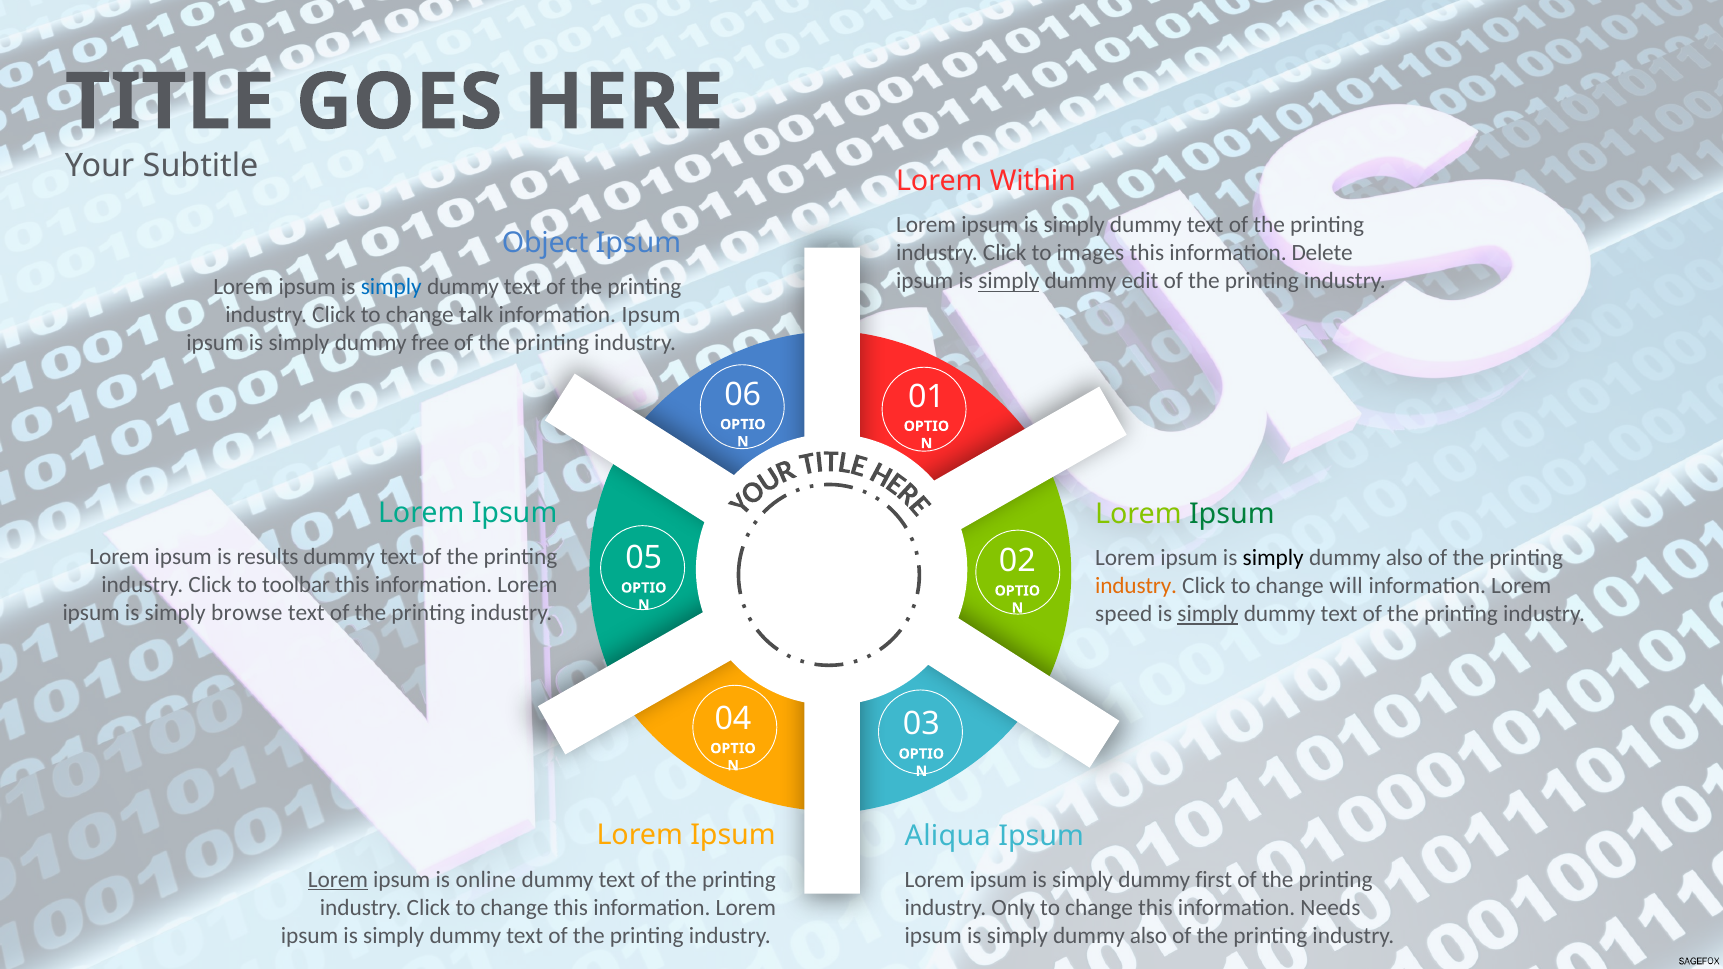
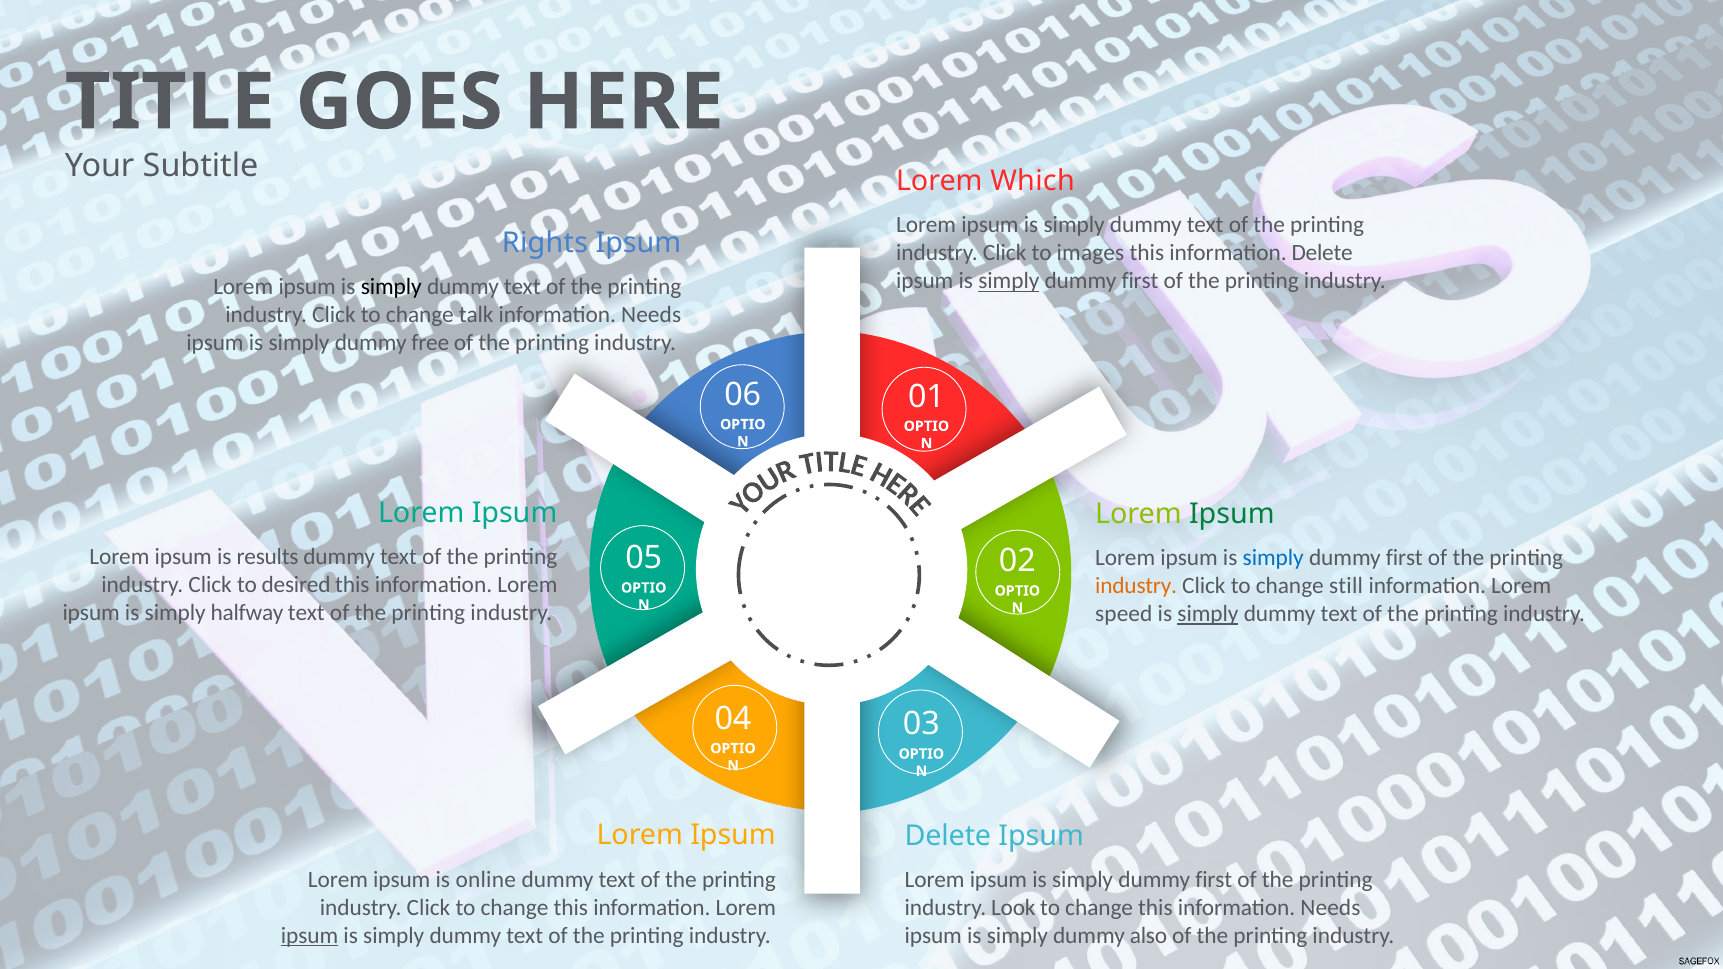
Within: Within -> Which (1033, 181)
Object: Object -> Rights (545, 243)
edit: edit -> first (1140, 281)
simply colour: blue -> black (391, 286)
Ipsum: Ipsum -> Needs (651, 314)
simply colour: black -> blue (1273, 558)
also: also -> first (1404, 558)
toolbar: toolbar -> desired (296, 585)
will: will -> still (1346, 586)
browse: browse -> halfway (247, 613)
Aliqua: Aliqua -> Delete (948, 836)
Lorem underline: present -> none (338, 879)
Only: Only -> Look (1013, 908)
ipsum underline: none -> present (310, 936)
